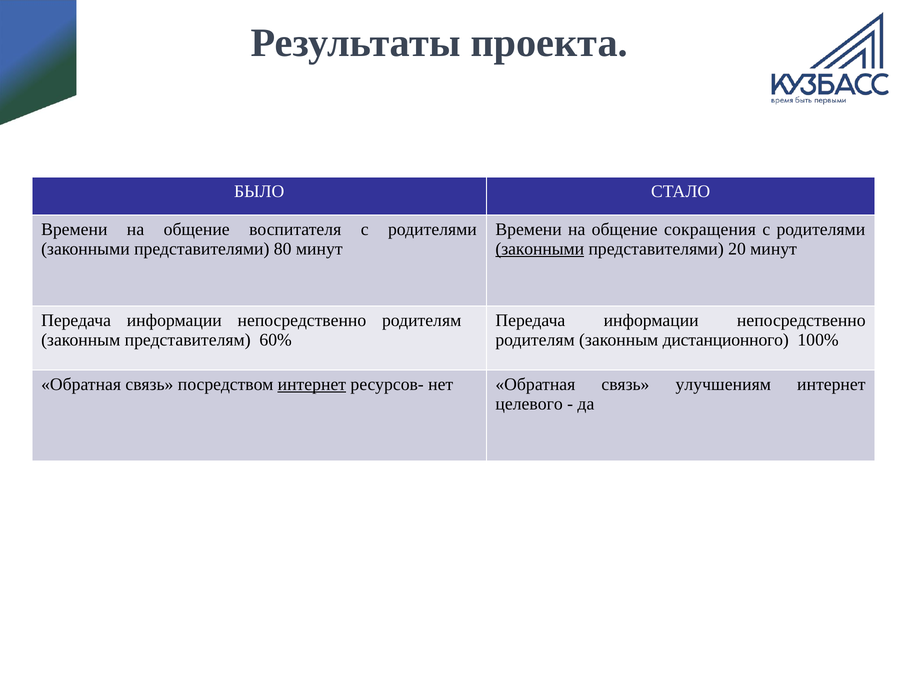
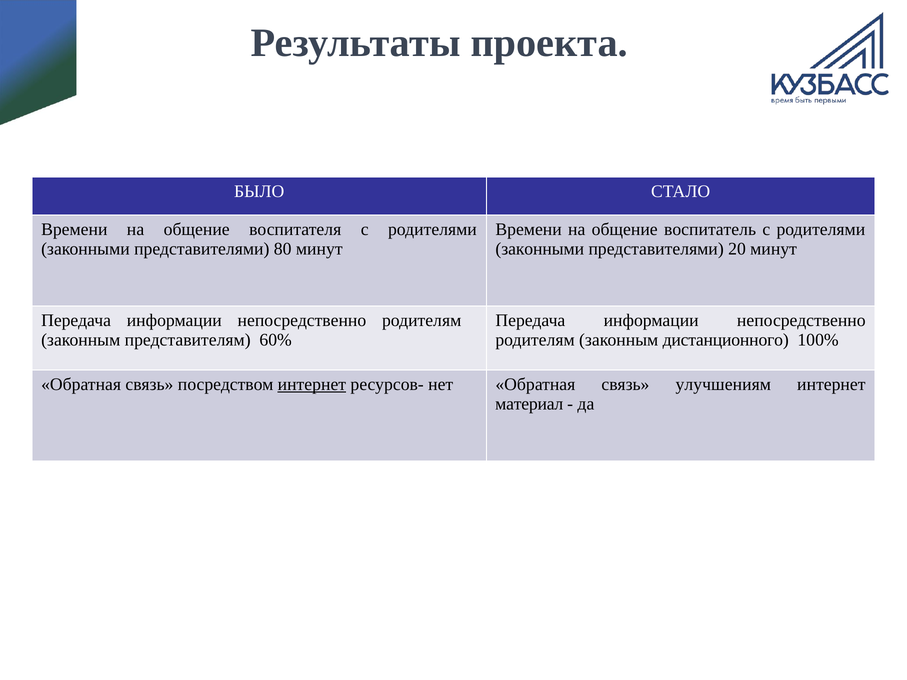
сокращения: сокращения -> воспитатель (710, 229)
законными underline: present -> none (540, 249)
целевого: целевого -> материал (529, 404)
